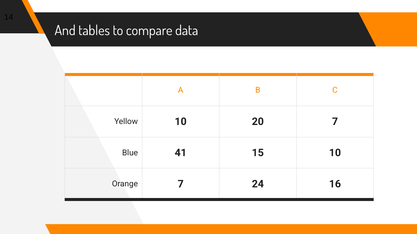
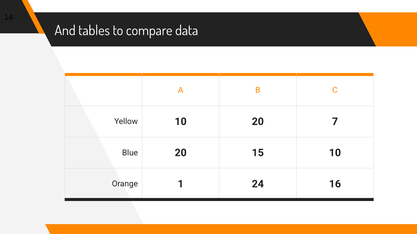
Blue 41: 41 -> 20 (181, 153)
Orange 7: 7 -> 1 (181, 184)
